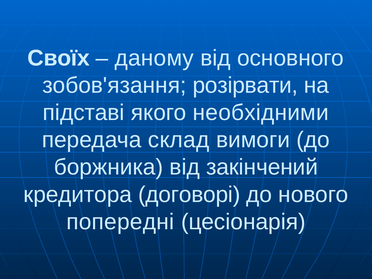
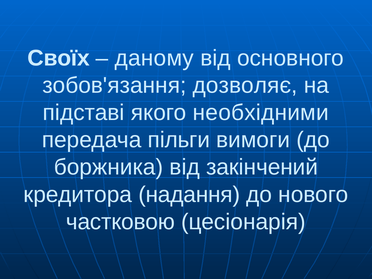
розірвати: розірвати -> дозволяє (245, 85)
склад: склад -> пільги (179, 140)
договорі: договорі -> надання (189, 195)
попередні: попередні -> частковою (120, 222)
